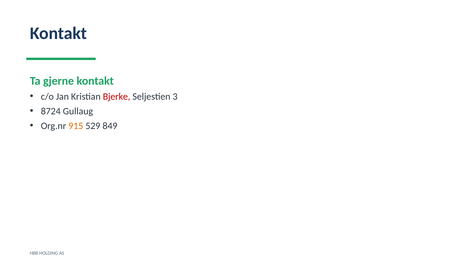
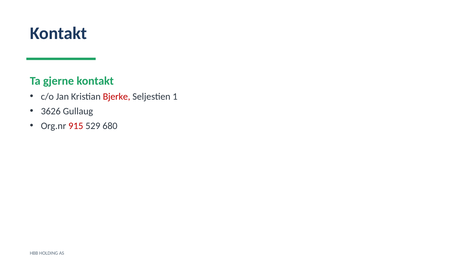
3: 3 -> 1 (175, 96)
8724: 8724 -> 3626 (51, 111)
915 colour: orange -> red (76, 126)
849: 849 -> 680 (110, 126)
